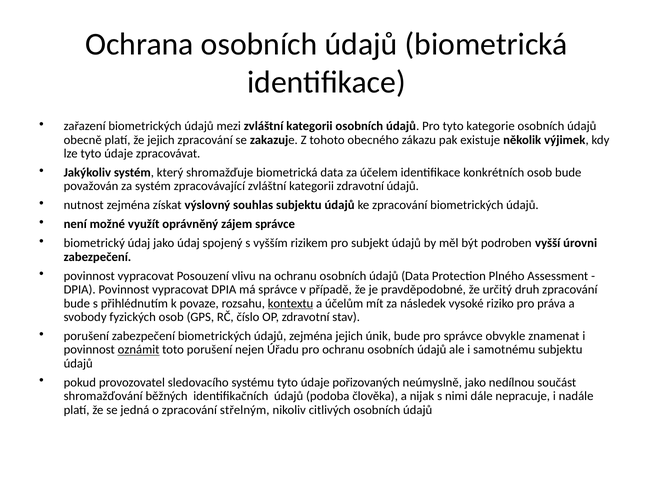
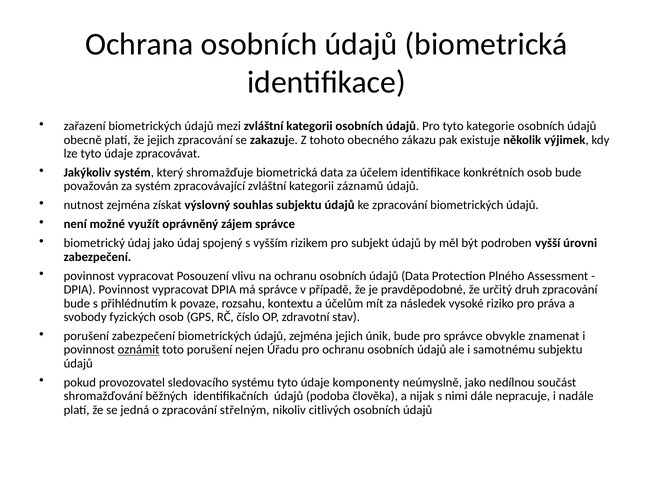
kategorii zdravotní: zdravotní -> záznamů (360, 186)
kontextu underline: present -> none (291, 303)
pořizovaných: pořizovaných -> komponenty (366, 382)
